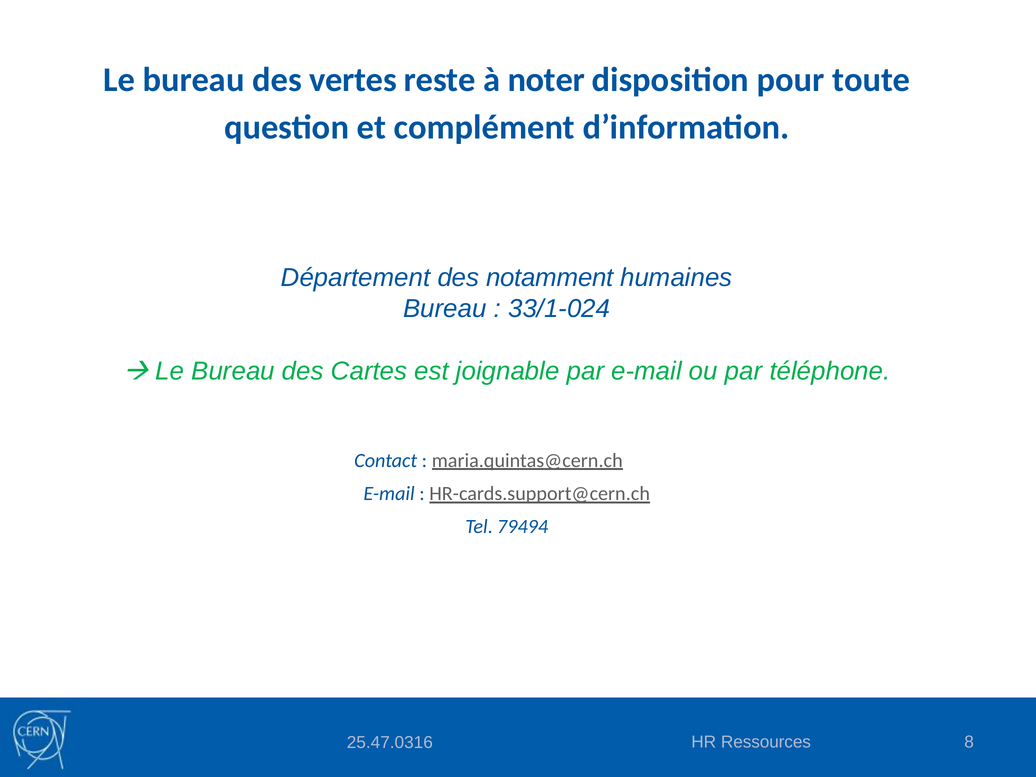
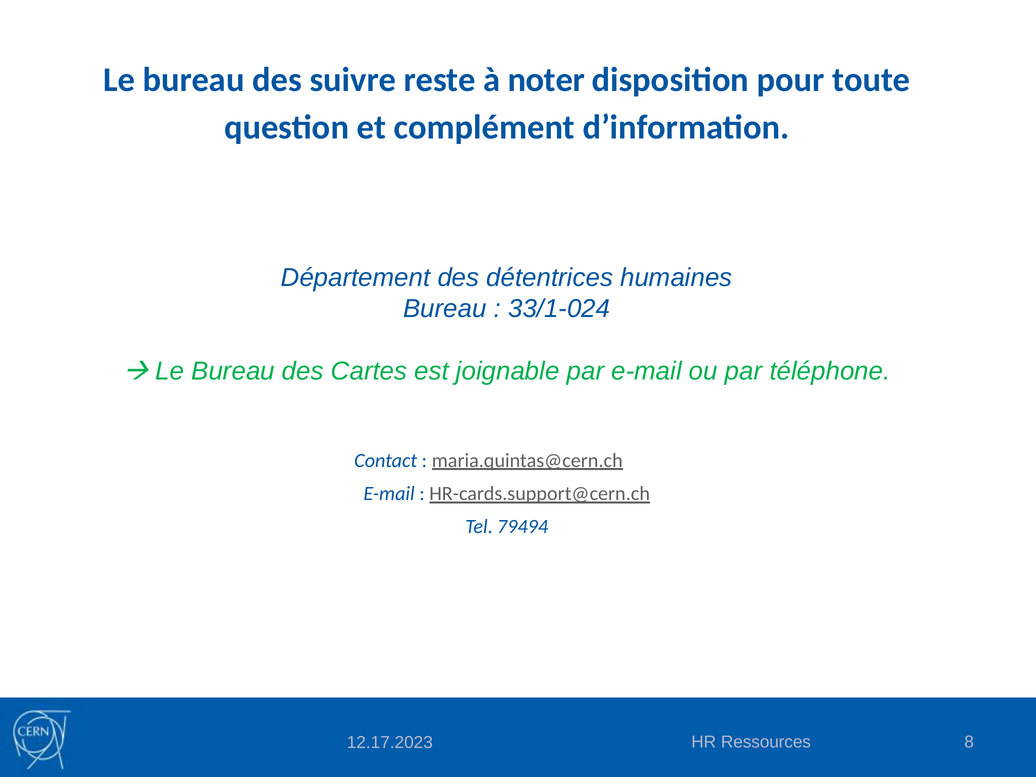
vertes: vertes -> suivre (353, 80)
notamment: notamment -> détentrices (550, 278)
25.47.0316: 25.47.0316 -> 12.17.2023 (390, 743)
